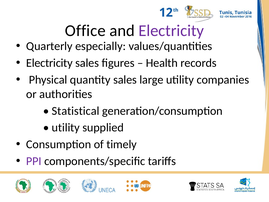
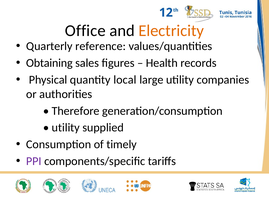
Electricity colour: purple -> orange (171, 31)
especially: especially -> reference (101, 46)
Electricity: Electricity -> Obtaining (49, 63)
quantity sales: sales -> local (125, 80)
Statistical: Statistical -> Therefore (76, 111)
